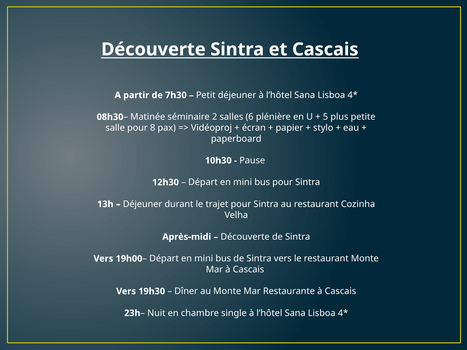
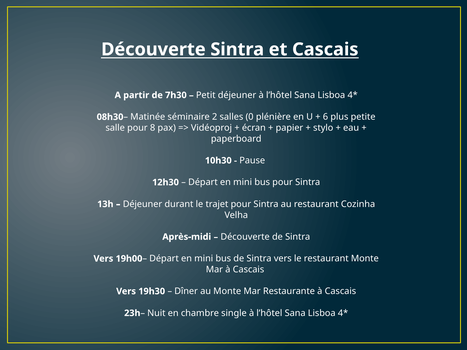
6: 6 -> 0 (250, 117)
5: 5 -> 6 (325, 117)
